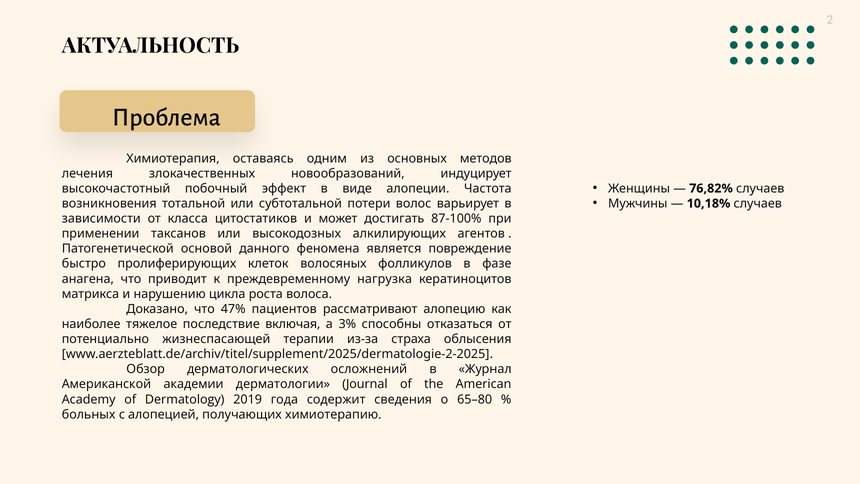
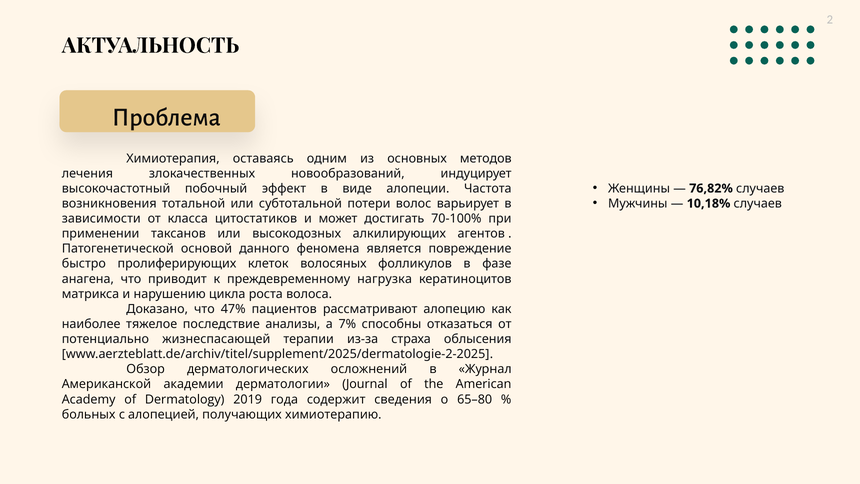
87-100%: 87-100% -> 70-100% (456, 219)
включая: включая -> анализы (293, 324)
3%: 3% -> 7% (347, 324)
